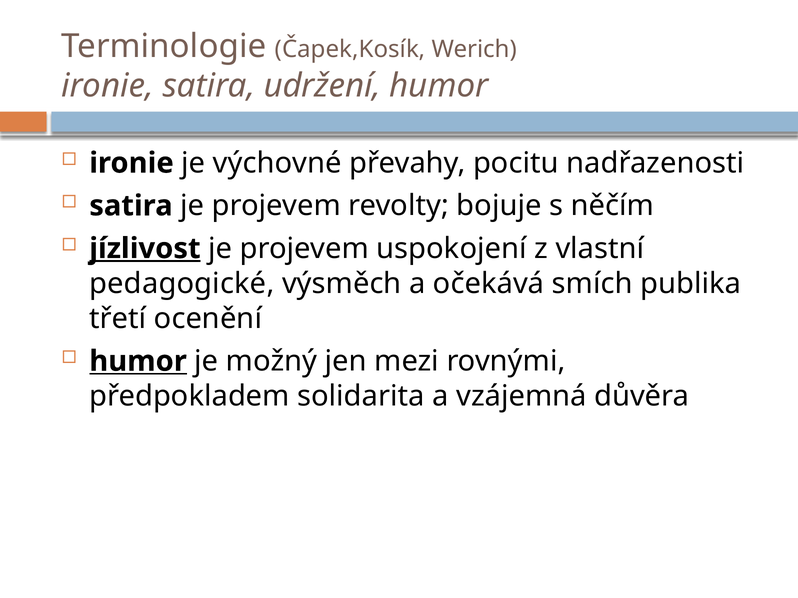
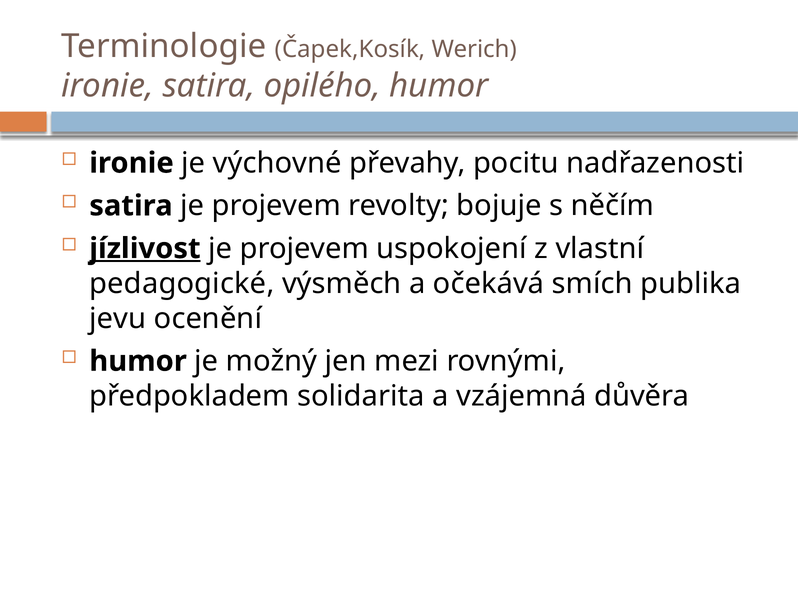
udržení: udržení -> opilého (322, 86)
třetí: třetí -> jevu (118, 319)
humor underline: present -> none (138, 361)
